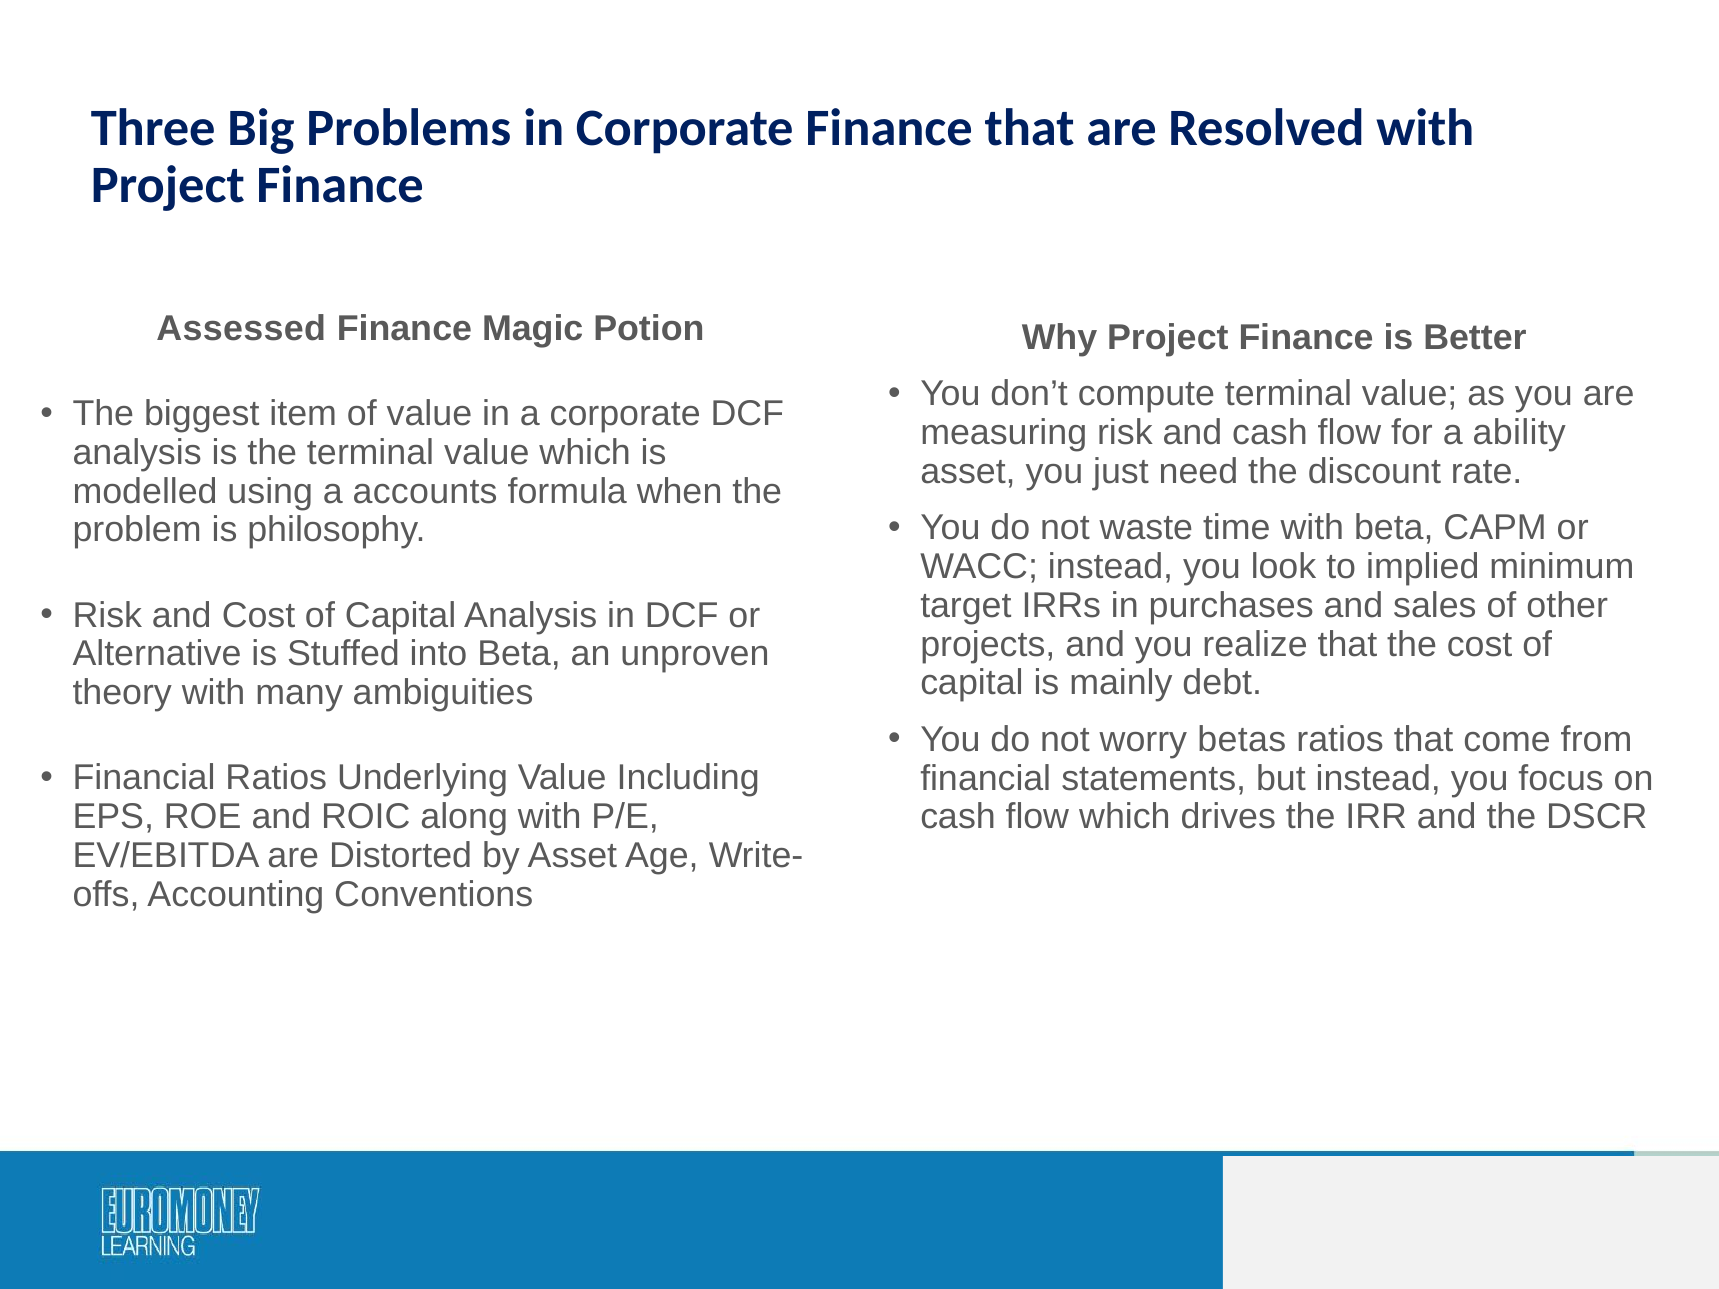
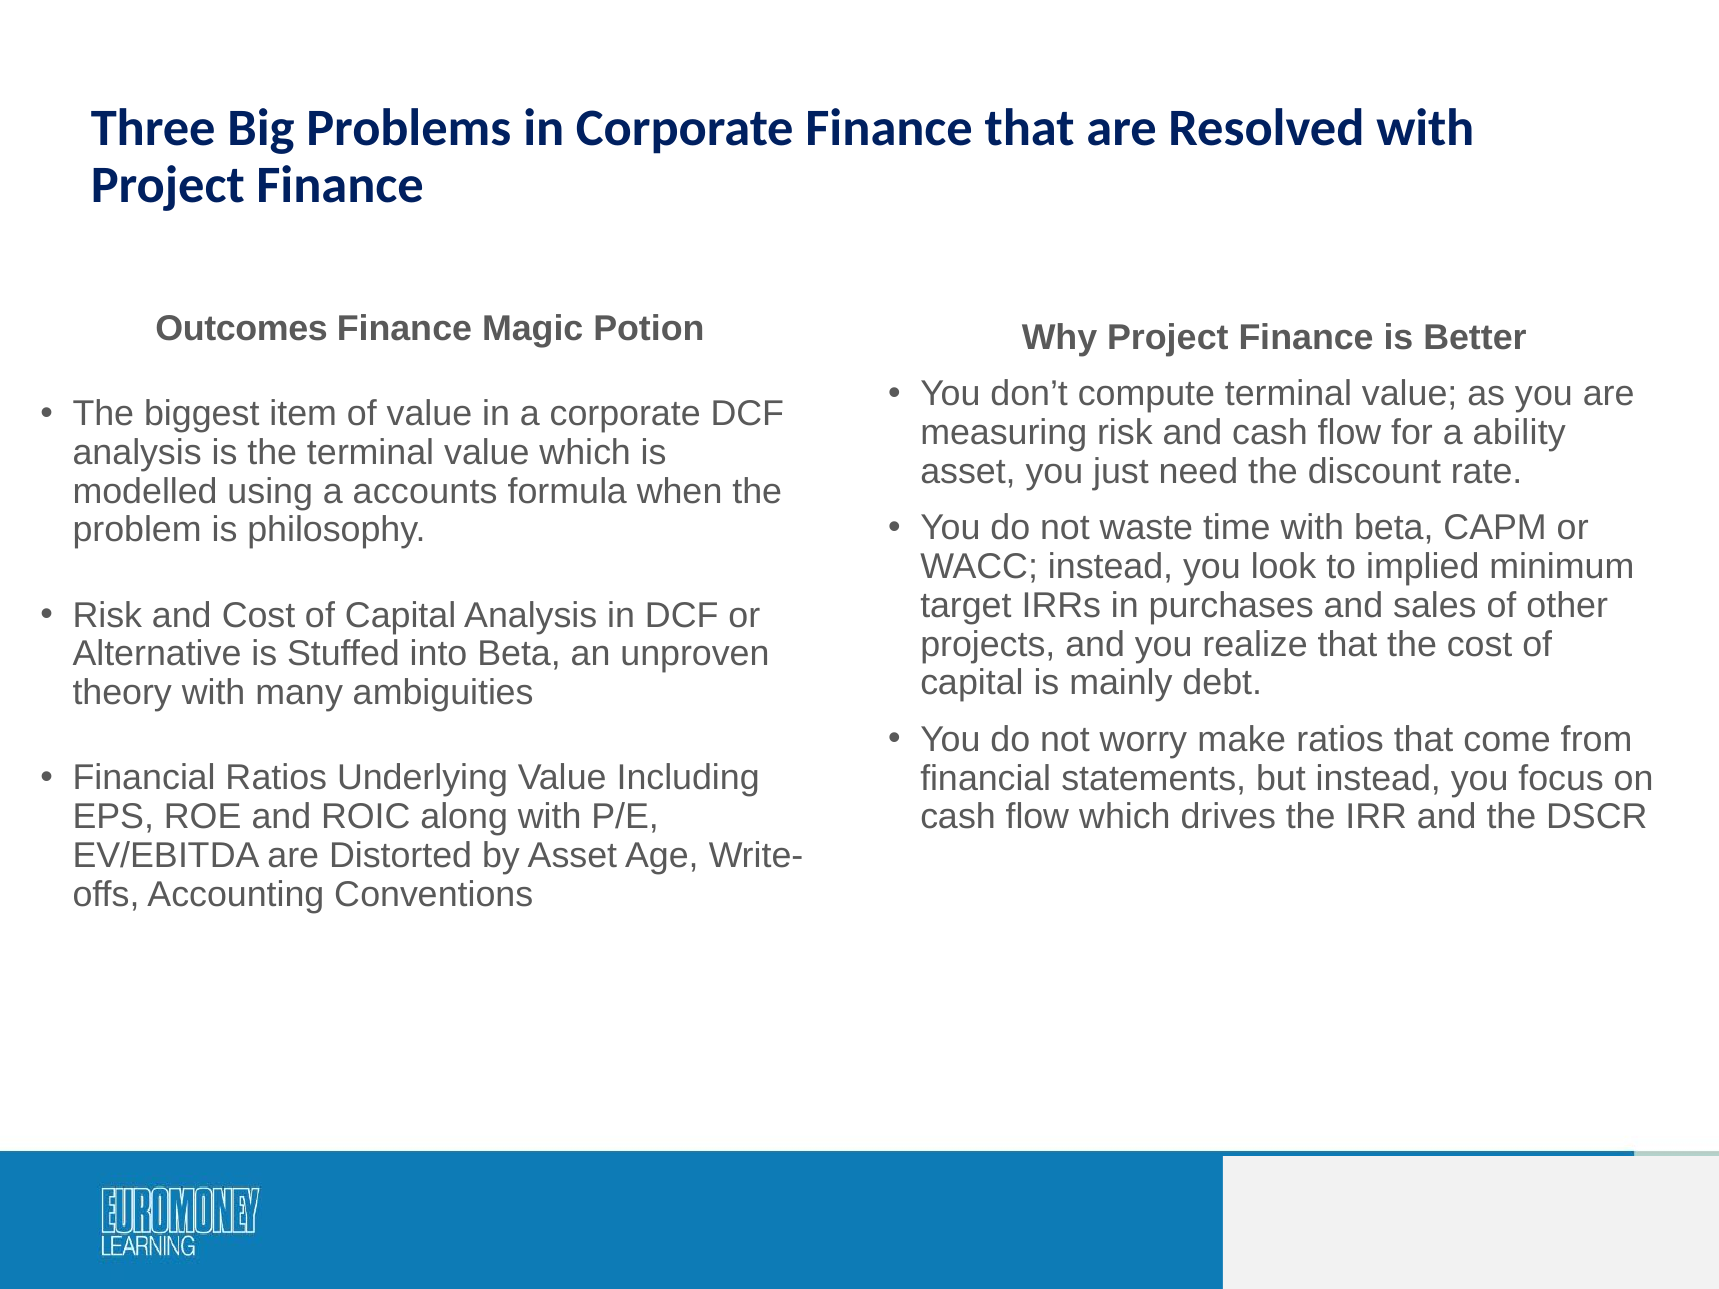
Assessed: Assessed -> Outcomes (242, 329)
betas: betas -> make (1242, 740)
